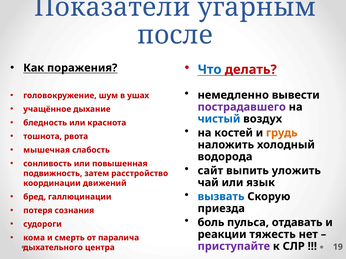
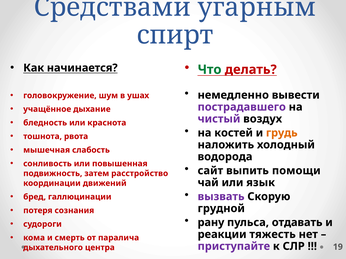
Показатели: Показатели -> Средствами (112, 7)
после: после -> спирт (175, 35)
Что colour: blue -> green (210, 70)
поражения: поражения -> начинается (82, 68)
чистый colour: blue -> purple (219, 119)
уложить: уложить -> помощи (296, 171)
вызвать colour: blue -> purple (221, 197)
приезда: приезда -> грудной (221, 209)
боль: боль -> рану (211, 223)
